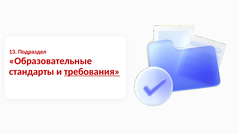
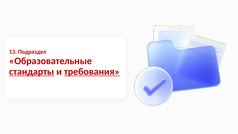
стандарты underline: none -> present (32, 72)
